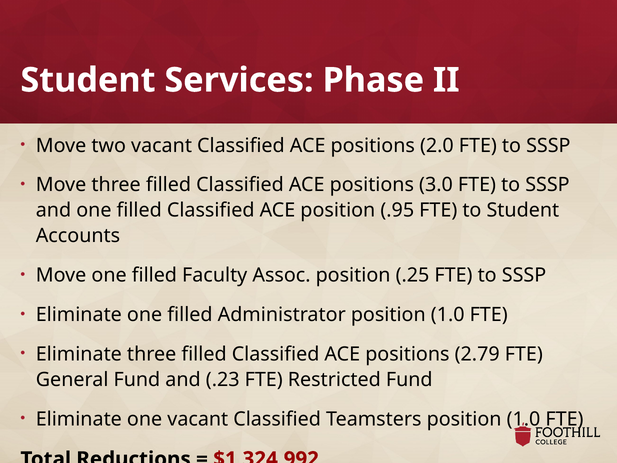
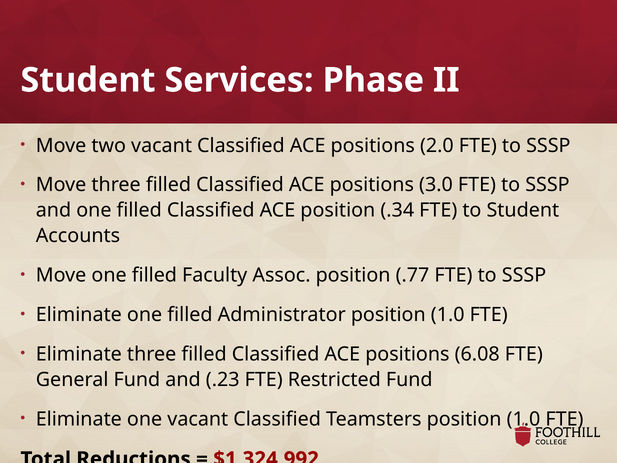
.95: .95 -> .34 (397, 210)
.25: .25 -> .77 (412, 275)
2.79: 2.79 -> 6.08 (477, 354)
